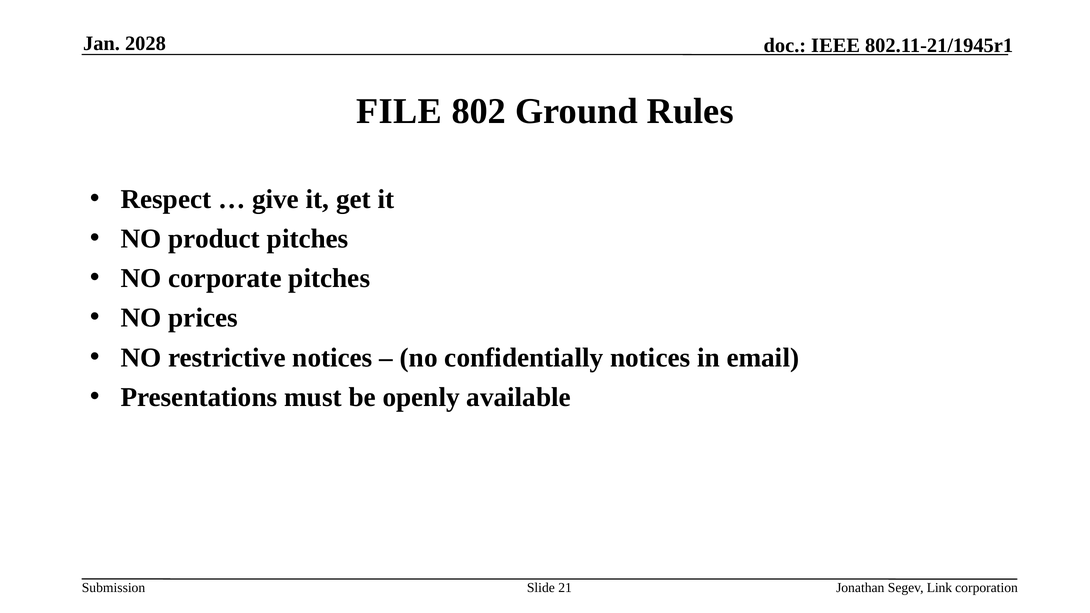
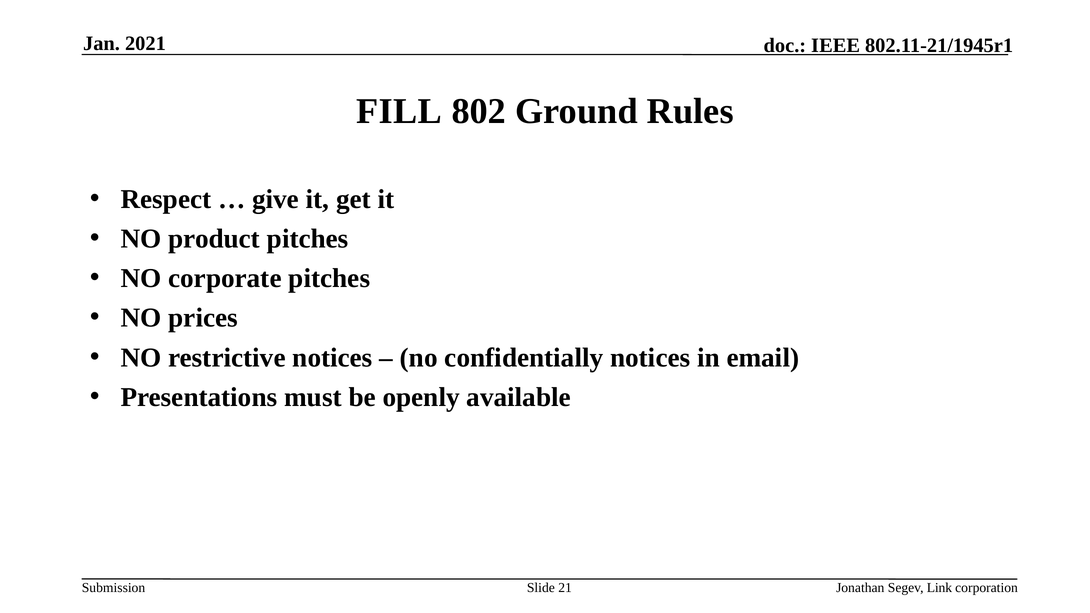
2028: 2028 -> 2021 (145, 43)
FILE: FILE -> FILL (399, 111)
